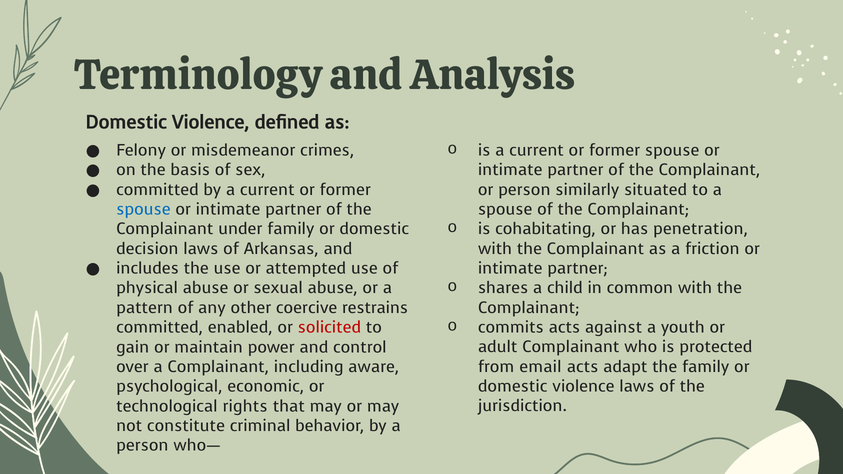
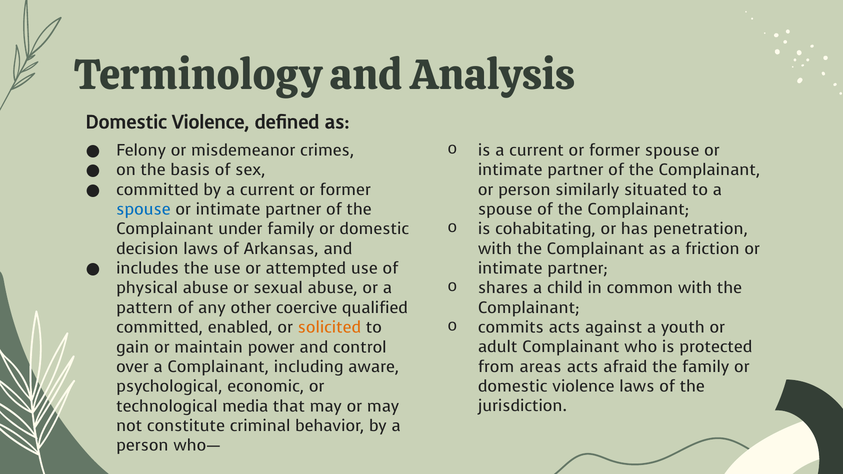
restrains: restrains -> qualified (375, 308)
solicited colour: red -> orange (329, 328)
email: email -> areas (540, 367)
adapt: adapt -> afraid (625, 367)
rights: rights -> media (245, 406)
